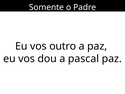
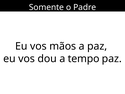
outro: outro -> mãos (63, 46)
pascal: pascal -> tempo (84, 59)
